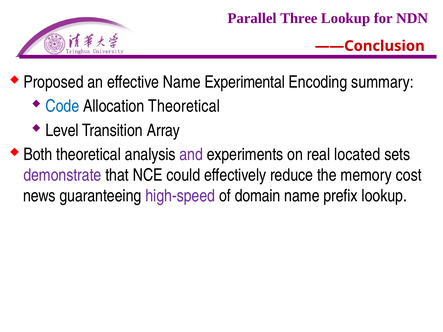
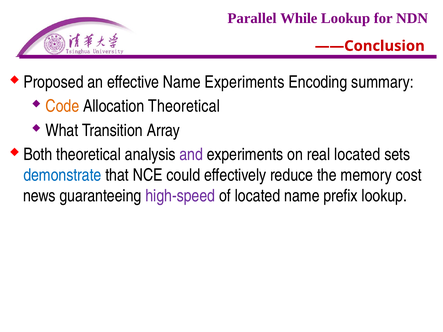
Three: Three -> While (299, 18)
Name Experimental: Experimental -> Experiments (244, 82)
Code colour: blue -> orange (62, 106)
Level: Level -> What (62, 130)
demonstrate colour: purple -> blue (62, 175)
of domain: domain -> located (258, 196)
